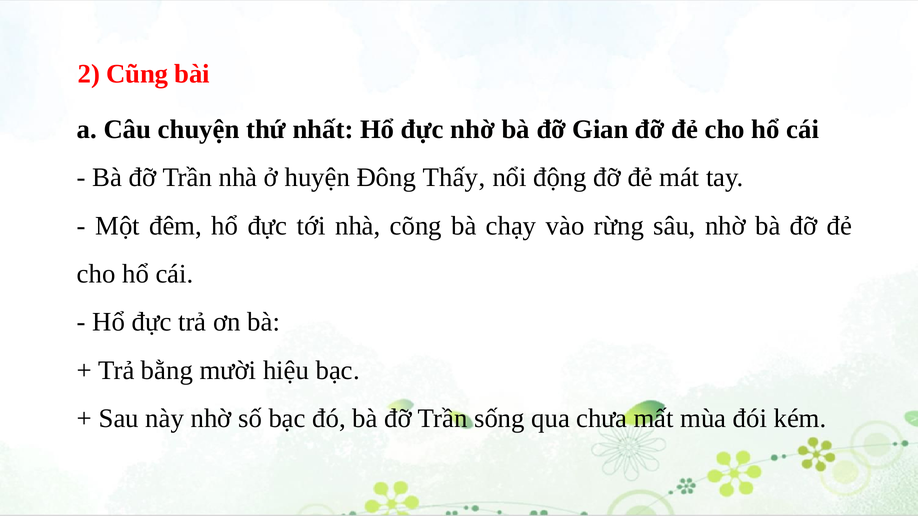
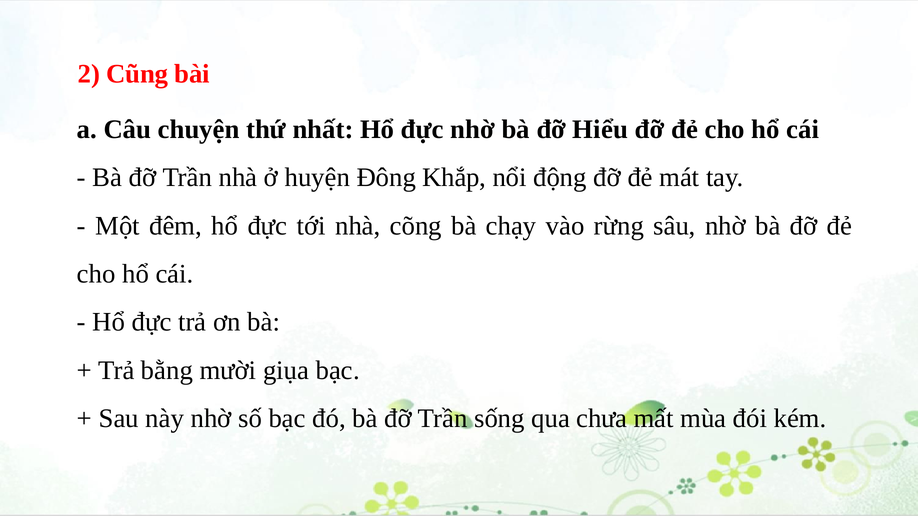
Gian: Gian -> Hiểu (600, 129)
Thấy: Thấy -> Khắp (454, 178)
hiệu: hiệu -> giụa (286, 371)
